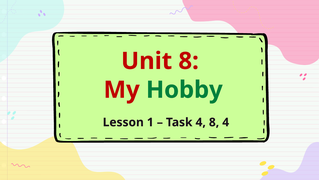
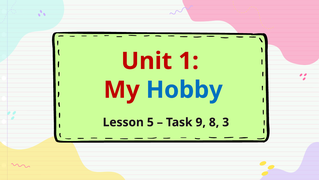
Unit 8: 8 -> 1 (189, 61)
Hobby colour: green -> blue (184, 90)
1: 1 -> 5 (150, 122)
Task 4: 4 -> 9 (201, 122)
8 4: 4 -> 3 (226, 122)
